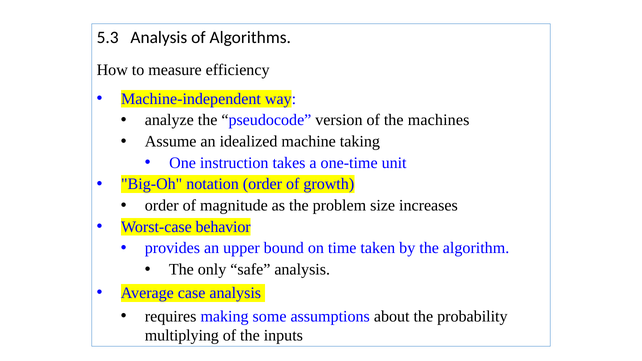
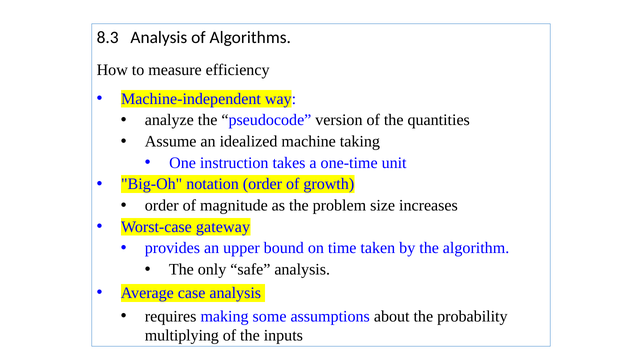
5.3: 5.3 -> 8.3 (108, 38)
machines: machines -> quantities (439, 120)
behavior: behavior -> gateway (223, 227)
